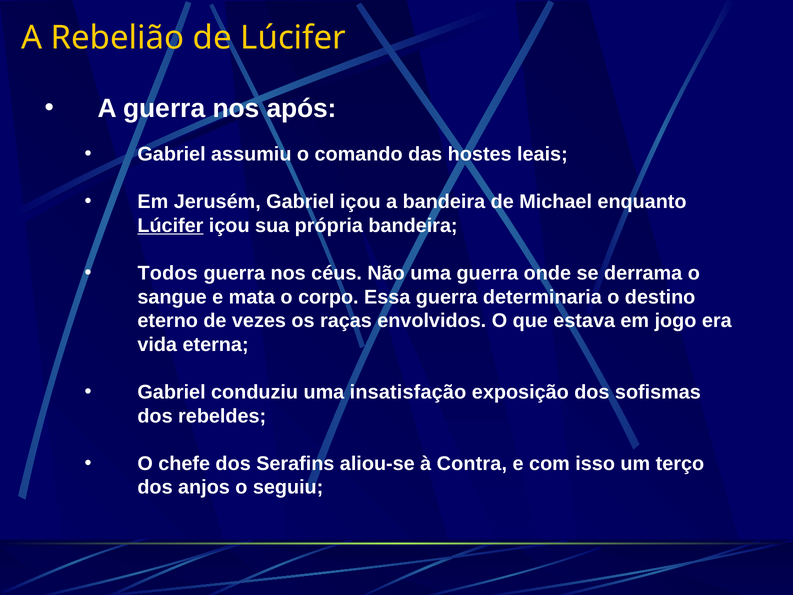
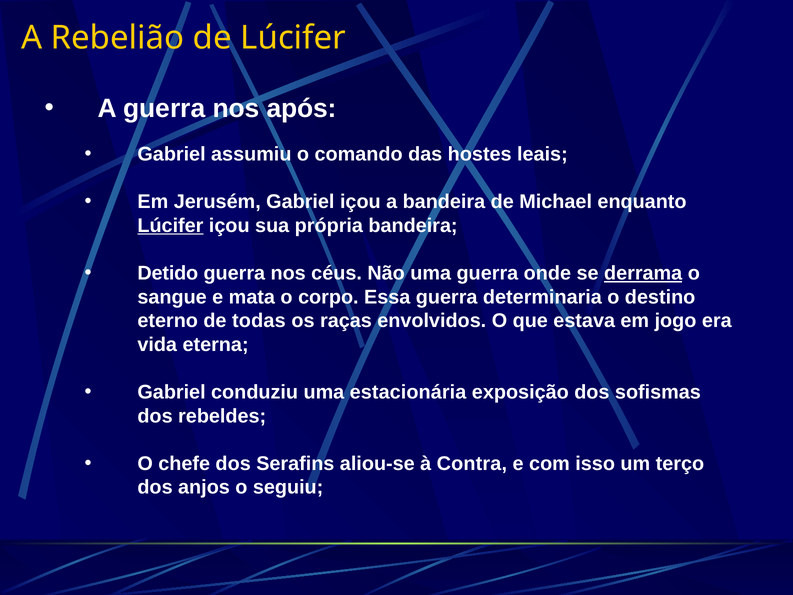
Todos: Todos -> Detido (168, 273)
derrama underline: none -> present (643, 273)
vezes: vezes -> todas (259, 321)
insatisfação: insatisfação -> estacionária (408, 392)
